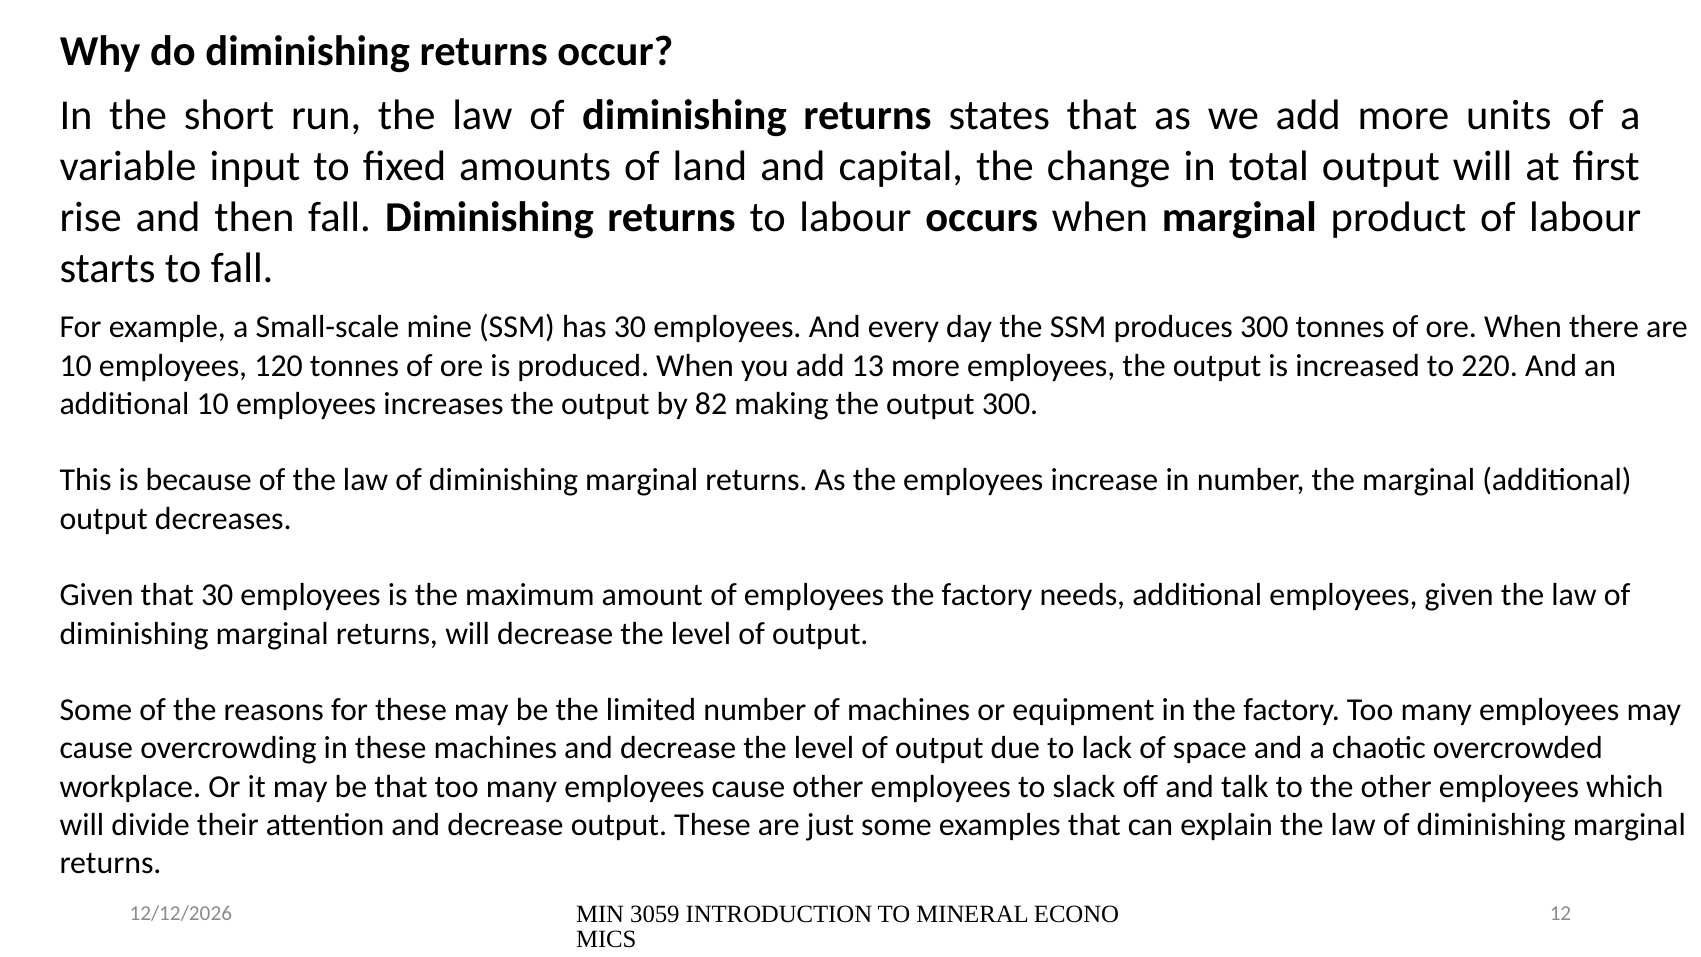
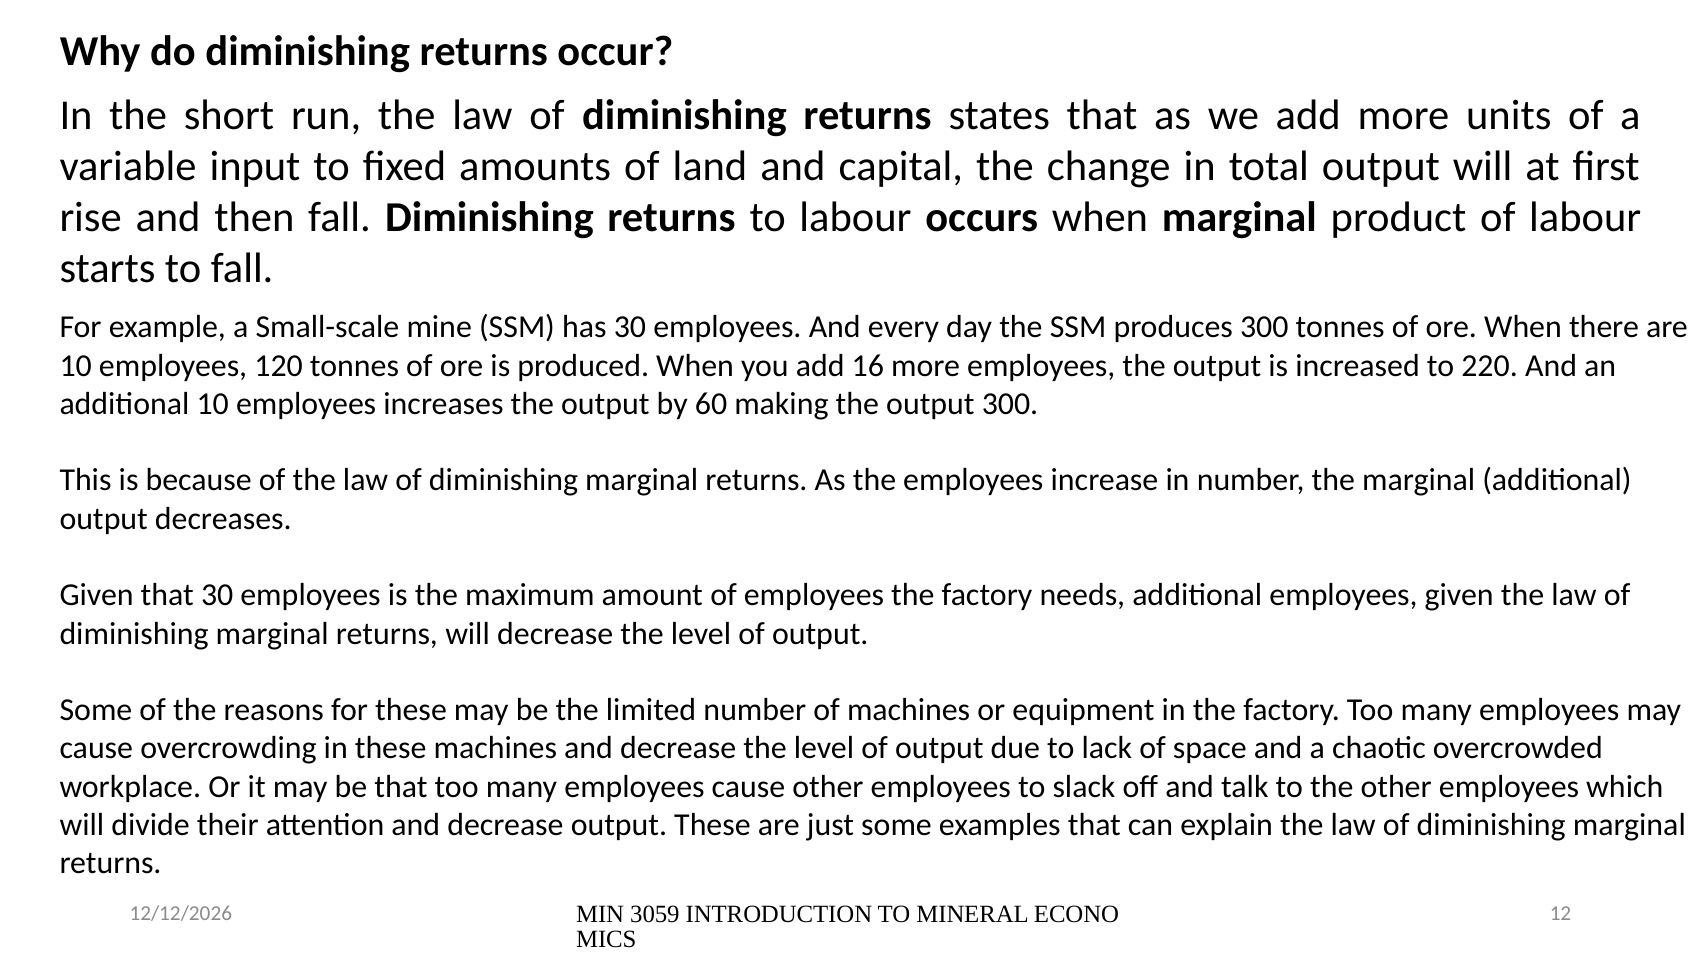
13: 13 -> 16 (868, 366)
82: 82 -> 60 (711, 404)
